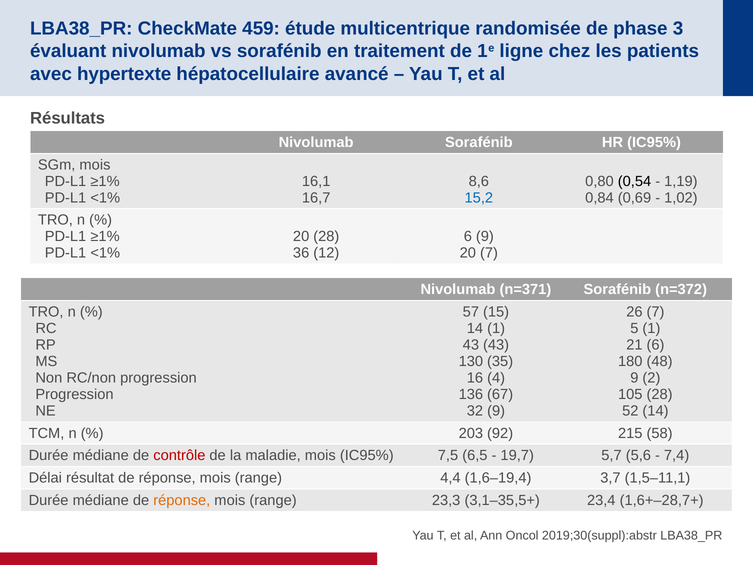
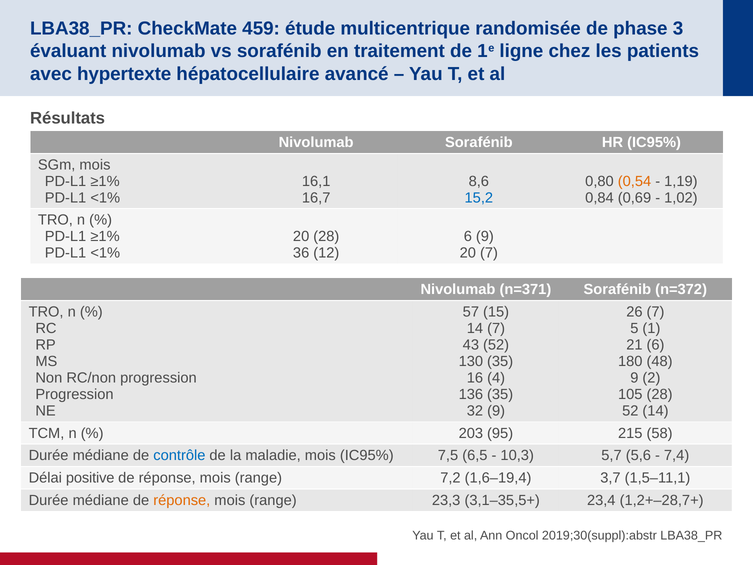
0,54 colour: black -> orange (634, 181)
14 1: 1 -> 7 (496, 328)
43 43: 43 -> 52 (496, 345)
136 67: 67 -> 35 (500, 394)
92: 92 -> 95 (500, 433)
contrôle colour: red -> blue (179, 455)
19,7: 19,7 -> 10,3 (517, 455)
résultat: résultat -> positive (90, 478)
4,4: 4,4 -> 7,2 (450, 478)
1,6+–28,7+: 1,6+–28,7+ -> 1,2+–28,7+ (662, 500)
